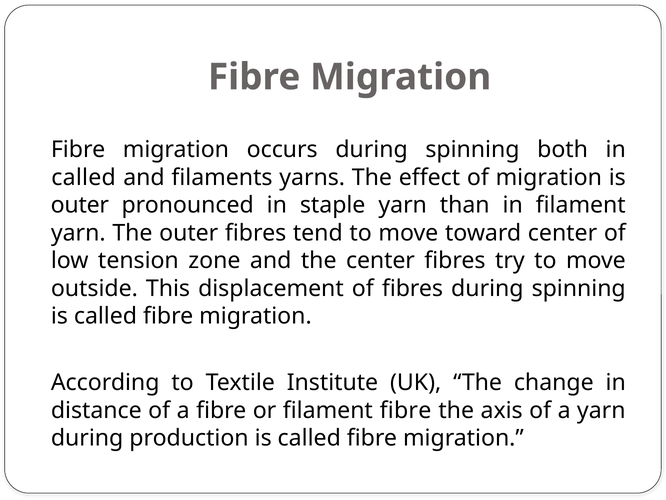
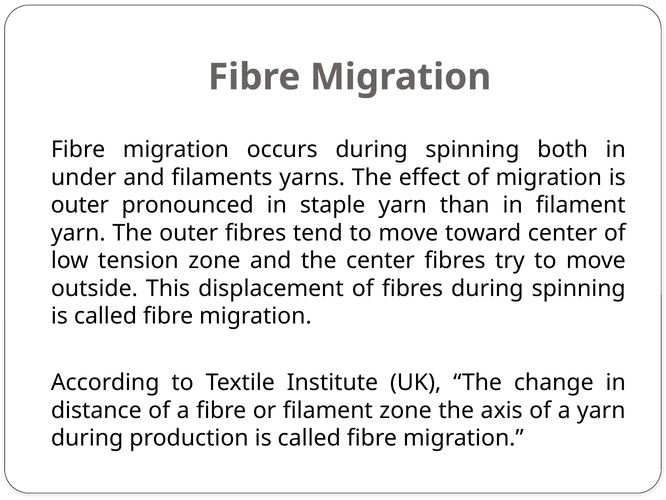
called: called -> under (84, 177)
filament fibre: fibre -> zone (406, 410)
